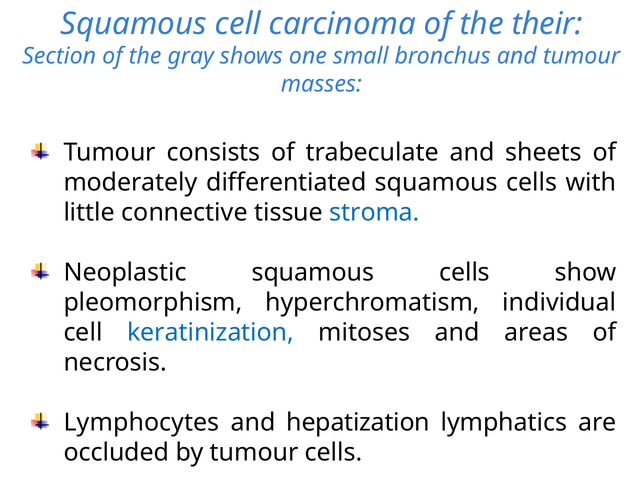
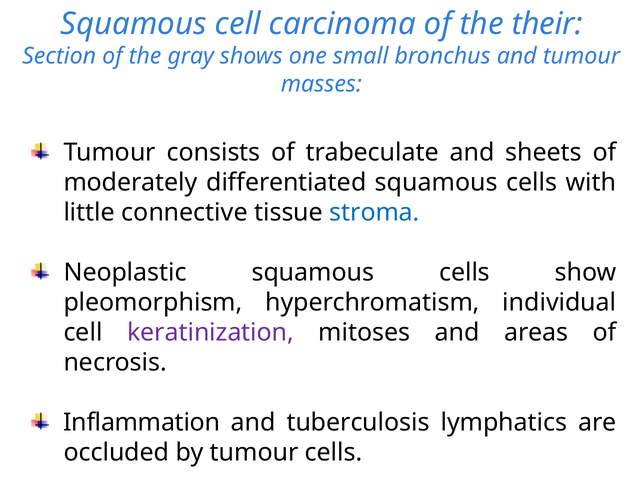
keratinization colour: blue -> purple (211, 333)
Lymphocytes: Lymphocytes -> Inflammation (142, 423)
hepatization: hepatization -> tuberculosis (358, 423)
